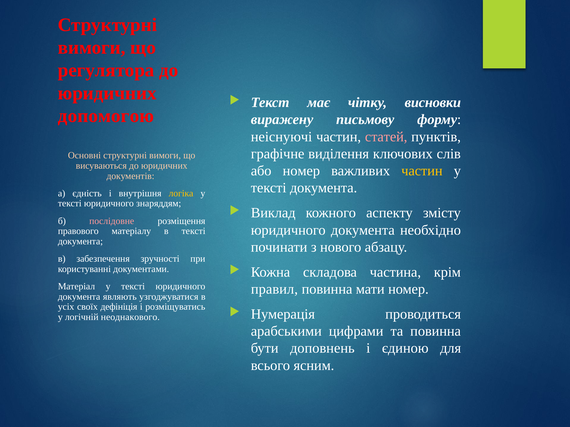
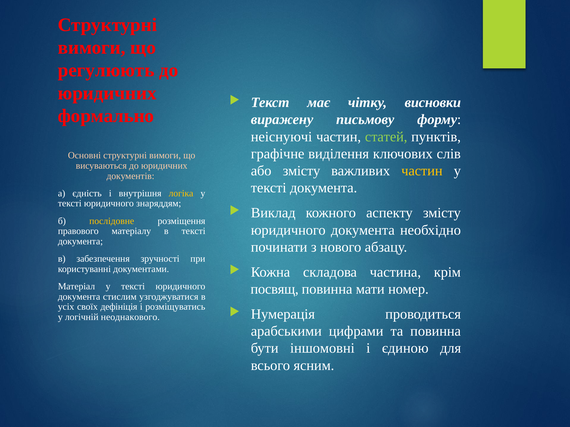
регулятора: регулятора -> регулюють (106, 70)
допомогою: допомогою -> формально (106, 116)
статей colour: pink -> light green (386, 137)
або номер: номер -> змісту (301, 171)
послідовне colour: pink -> yellow (112, 221)
правил: правил -> посвящ (275, 289)
являють: являють -> стислим (120, 297)
доповнень: доповнень -> іншомовні (322, 349)
